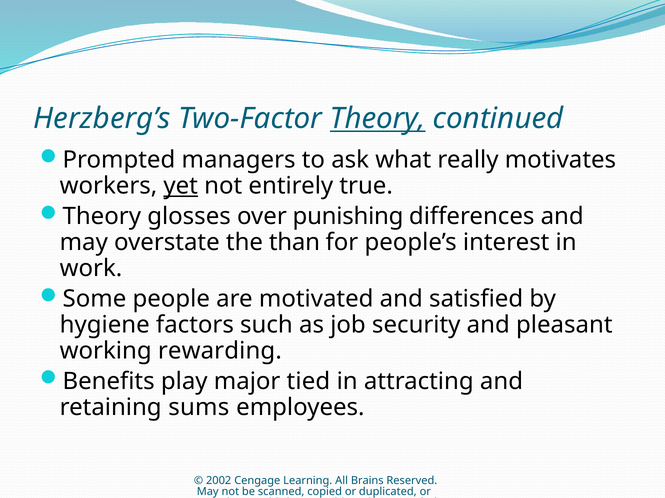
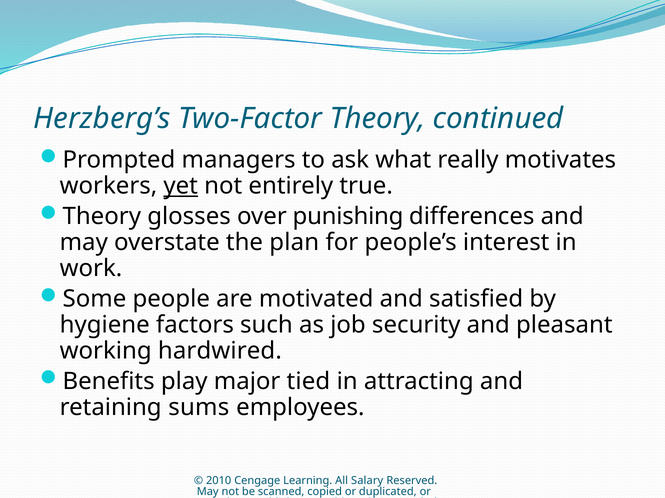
Theory underline: present -> none (378, 119)
than: than -> plan (294, 243)
rewarding: rewarding -> hardwired (220, 351)
2002: 2002 -> 2010 (219, 481)
Brains: Brains -> Salary (367, 481)
